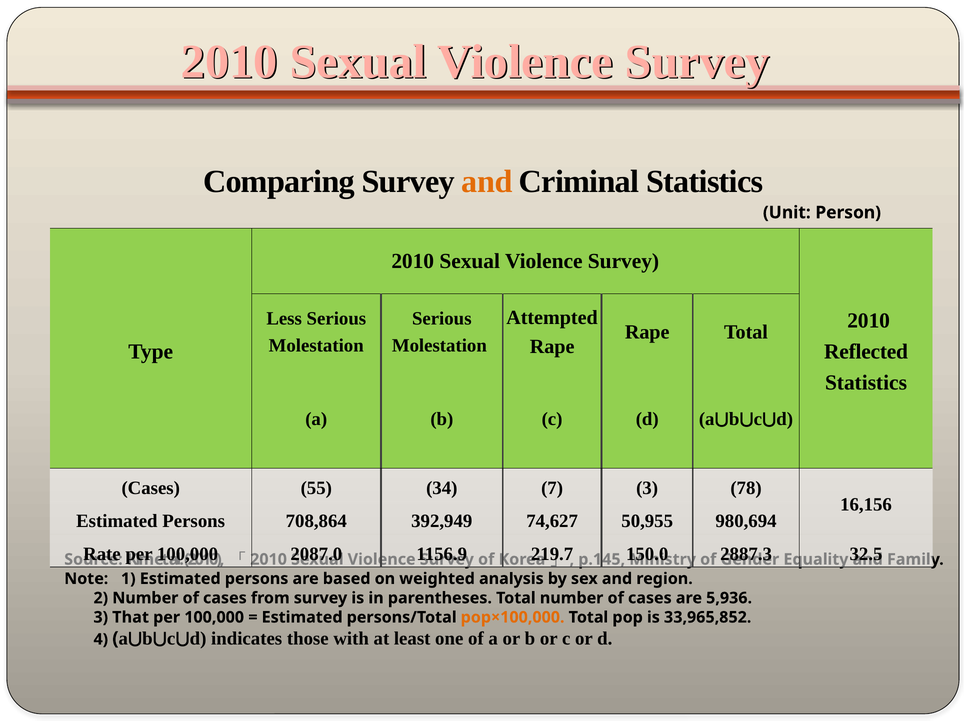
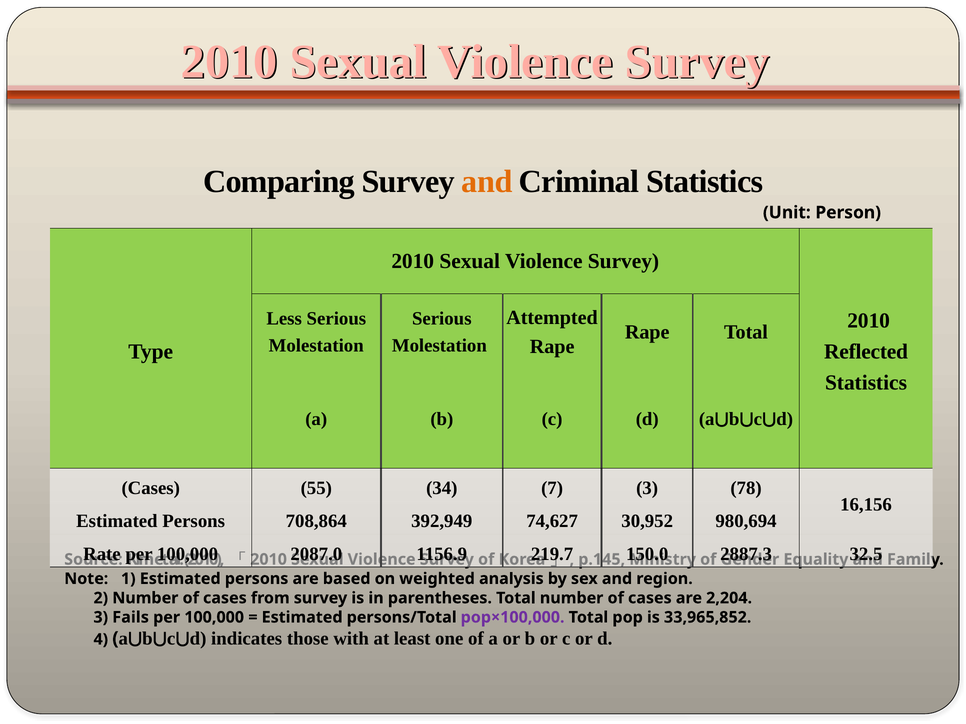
50,955: 50,955 -> 30,952 (647, 521)
5,936: 5,936 -> 2,204 (729, 598)
That: That -> Fails (131, 618)
pop×100,000 colour: orange -> purple (513, 618)
